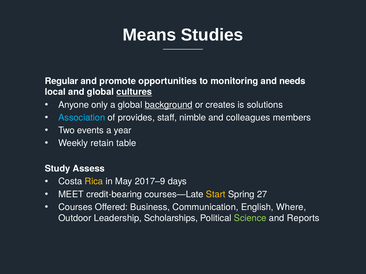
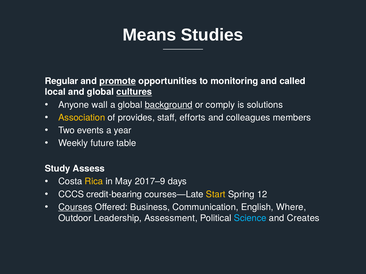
promote underline: none -> present (118, 81)
needs: needs -> called (292, 81)
only: only -> wall (100, 105)
creates: creates -> comply (220, 105)
Association colour: light blue -> yellow (82, 118)
nimble: nimble -> efforts (193, 118)
retain: retain -> future (102, 143)
MEET: MEET -> CCCS (71, 195)
27: 27 -> 12 (262, 195)
Courses underline: none -> present (75, 207)
Scholarships: Scholarships -> Assessment (171, 218)
Science colour: light green -> light blue (250, 218)
Reports: Reports -> Creates (303, 218)
